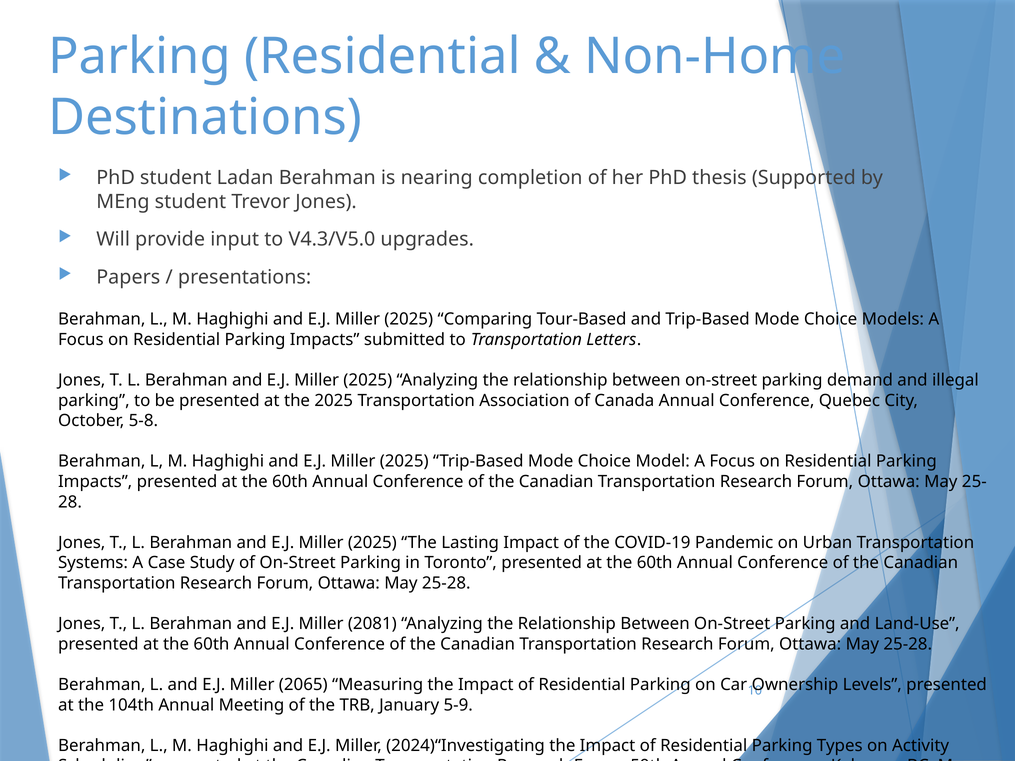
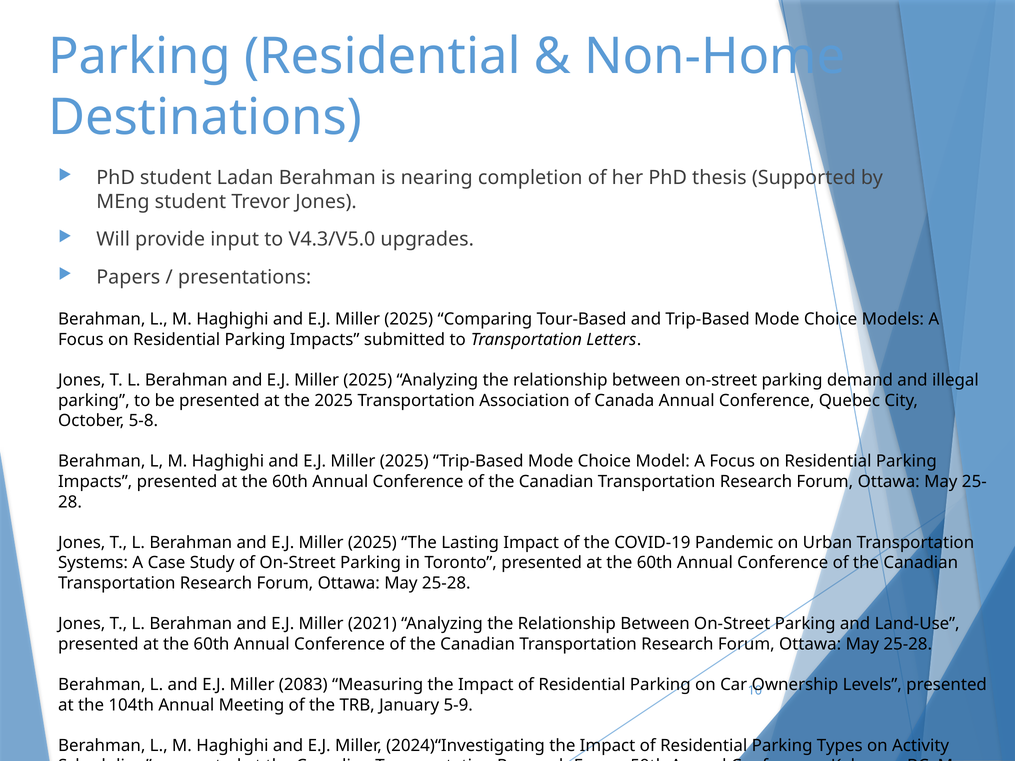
2081: 2081 -> 2021 (372, 624)
2065: 2065 -> 2083 (303, 685)
